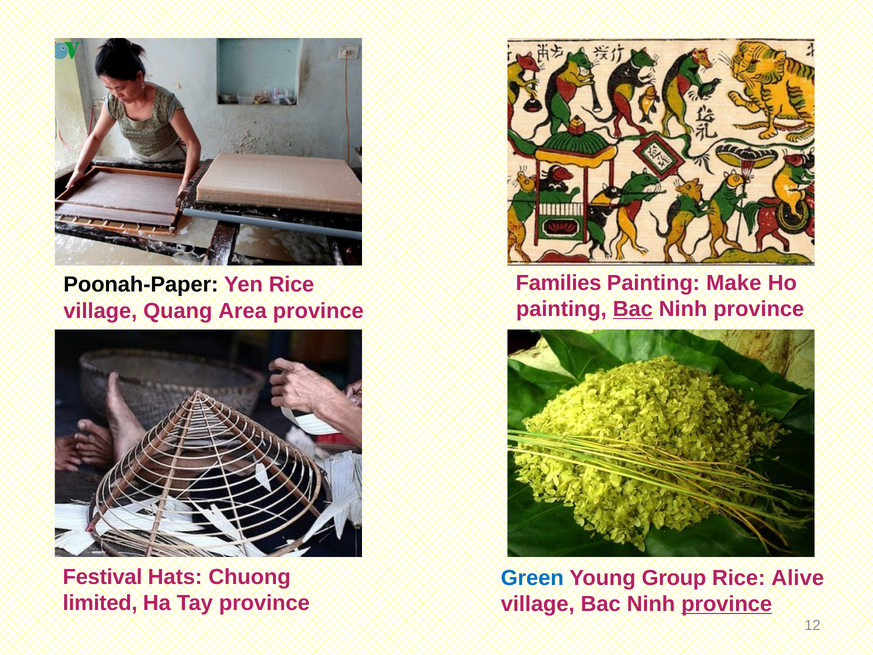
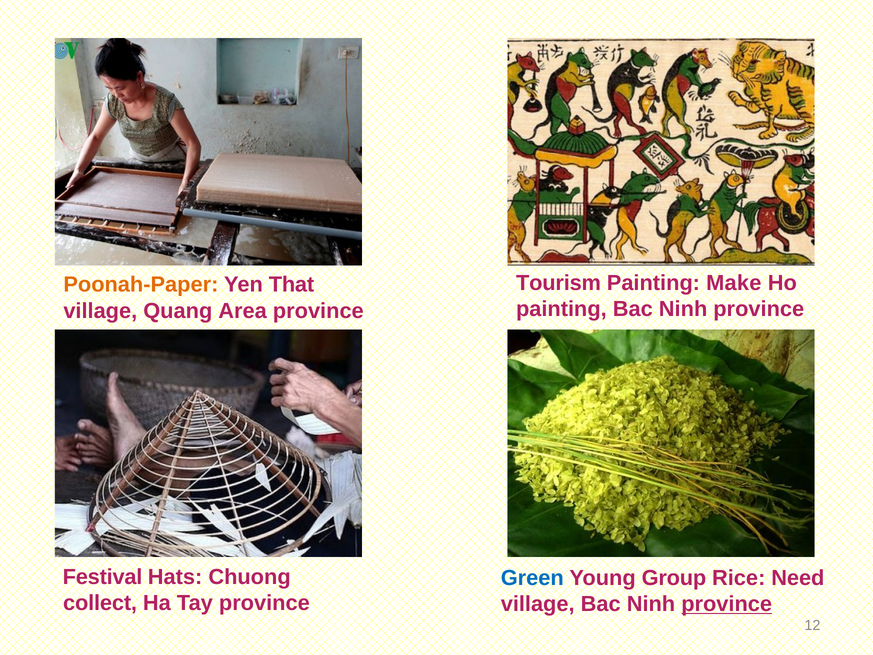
Families: Families -> Tourism (559, 283)
Poonah-Paper colour: black -> orange (141, 285)
Yen Rice: Rice -> That (291, 285)
Bac underline: present -> none (633, 309)
Alive: Alive -> Need (798, 578)
limited: limited -> collect (100, 603)
